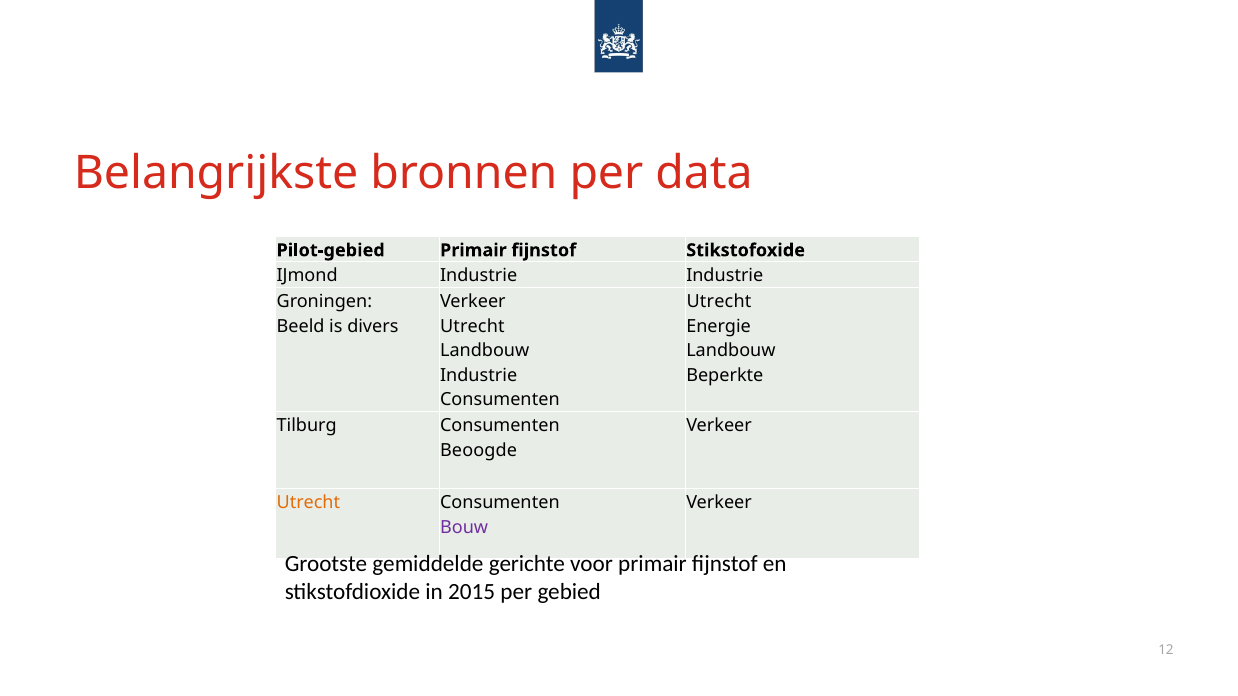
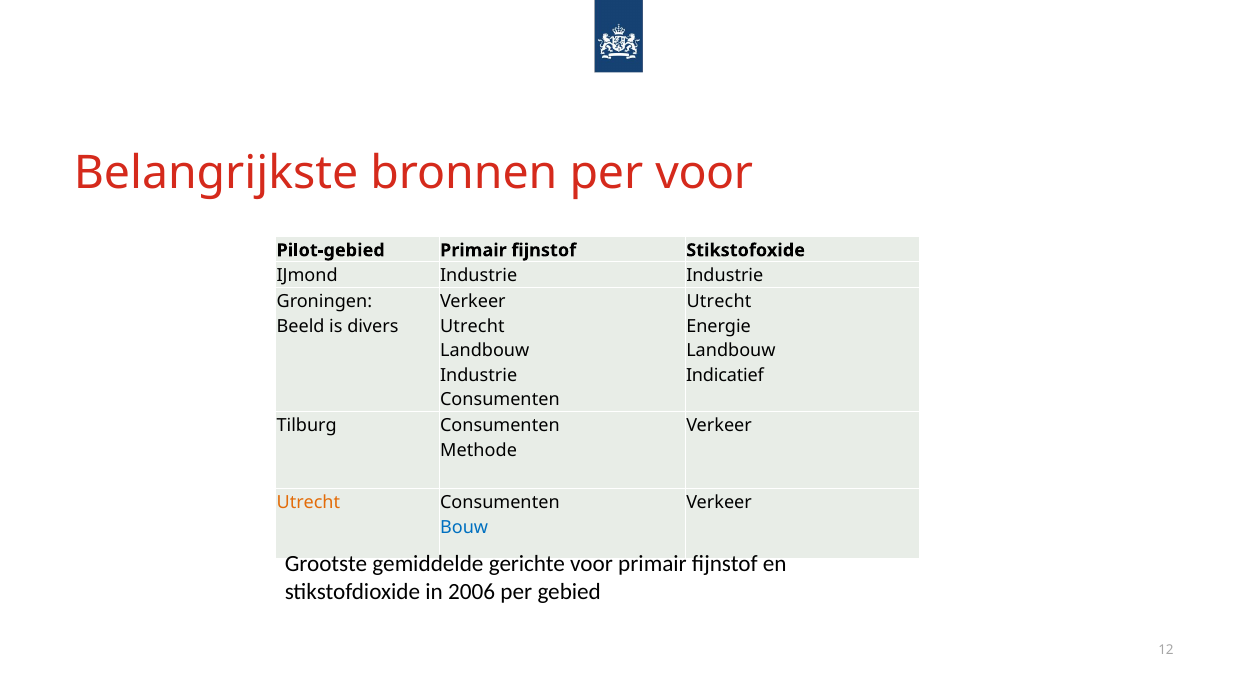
per data: data -> voor (704, 173)
Beperkte: Beperkte -> Indicatief (725, 376)
Beoogde: Beoogde -> Methode (479, 450)
Bouw colour: purple -> blue (464, 527)
2015: 2015 -> 2006 (472, 592)
